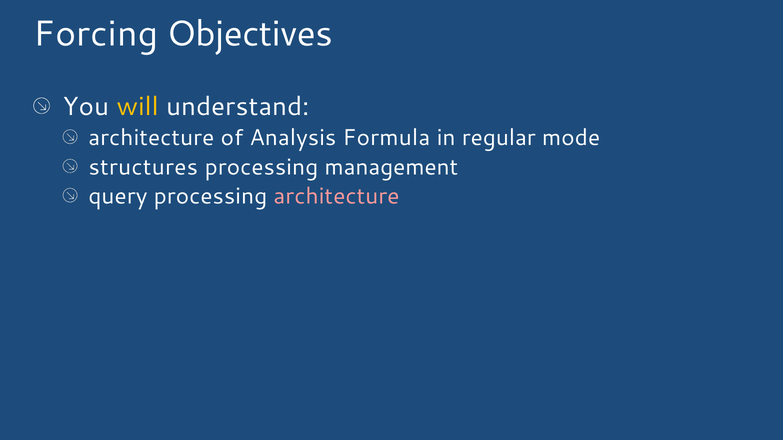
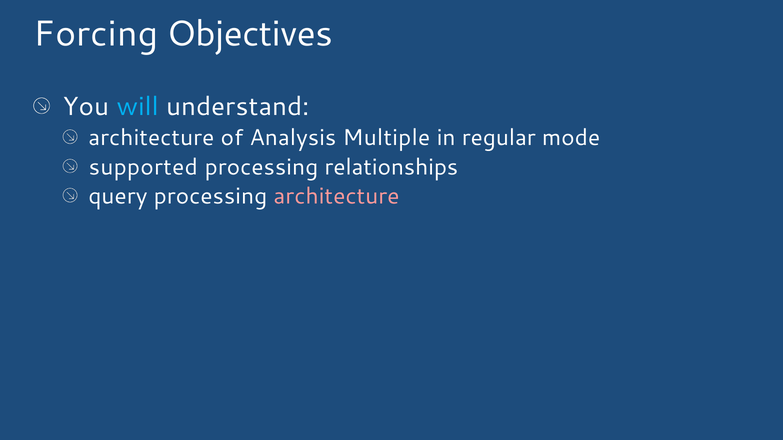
will colour: yellow -> light blue (138, 107)
Formula: Formula -> Multiple (386, 138)
structures: structures -> supported (143, 167)
management: management -> relationships (391, 167)
